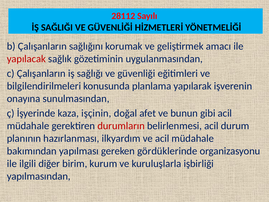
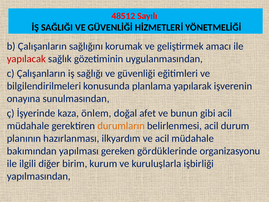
28112: 28112 -> 48512 (123, 16)
işçinin: işçinin -> önlem (96, 113)
durumların colour: red -> orange (121, 126)
